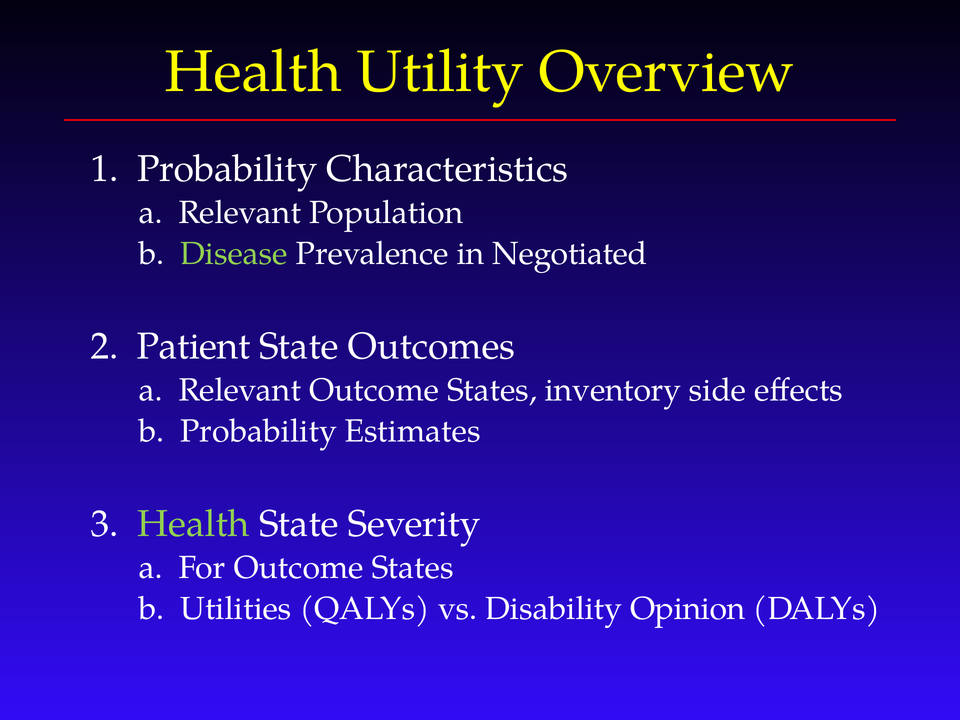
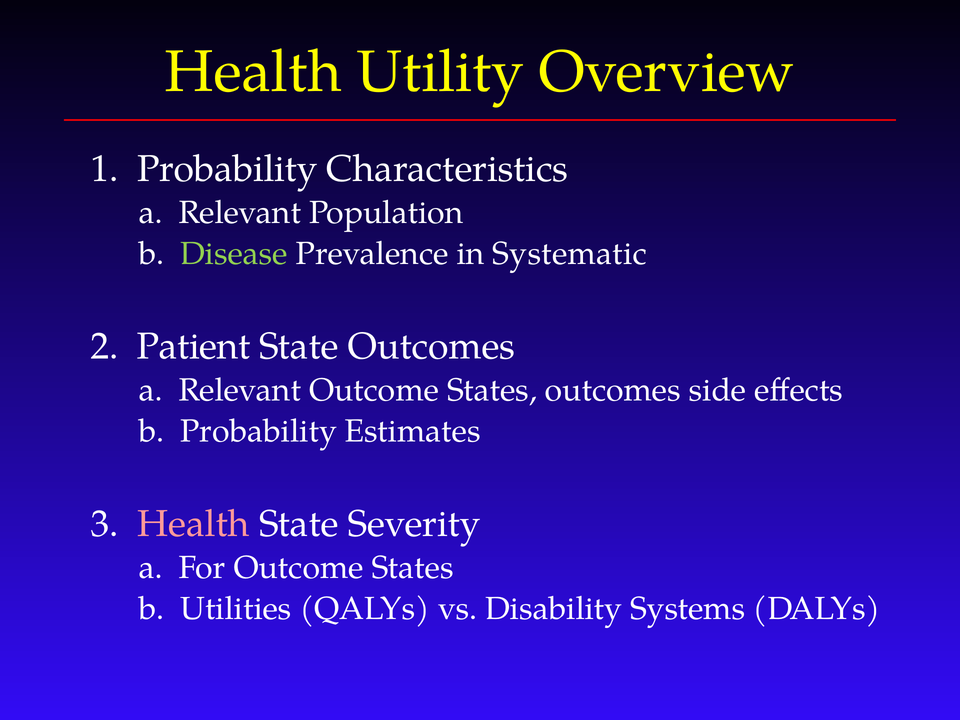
Negotiated: Negotiated -> Systematic (570, 254)
States inventory: inventory -> outcomes (613, 390)
Health colour: light green -> pink (193, 524)
Opinion: Opinion -> Systems (688, 609)
